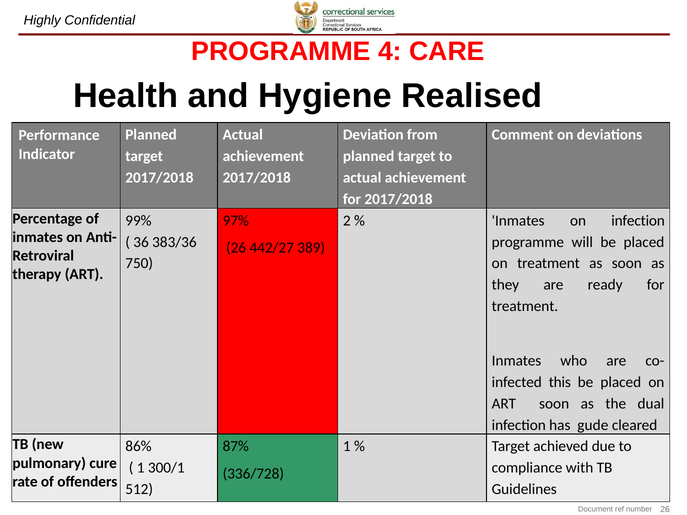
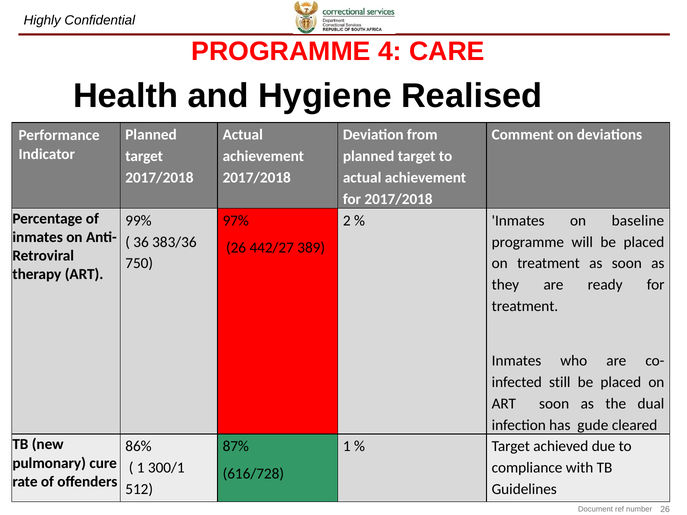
on infection: infection -> baseline (638, 221)
this: this -> still (560, 382)
336/728: 336/728 -> 616/728 (253, 474)
